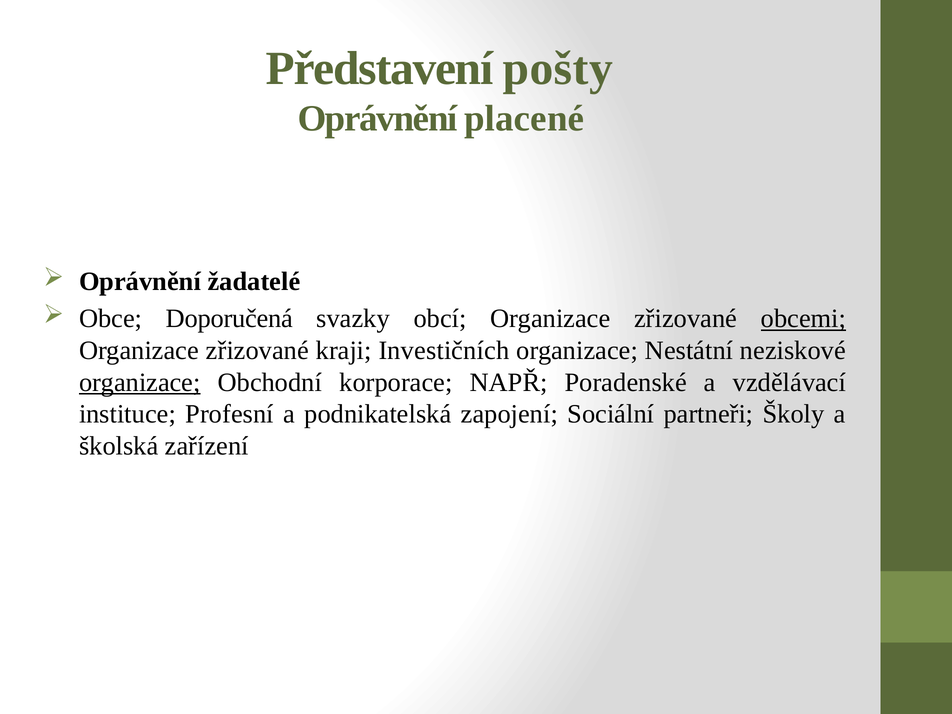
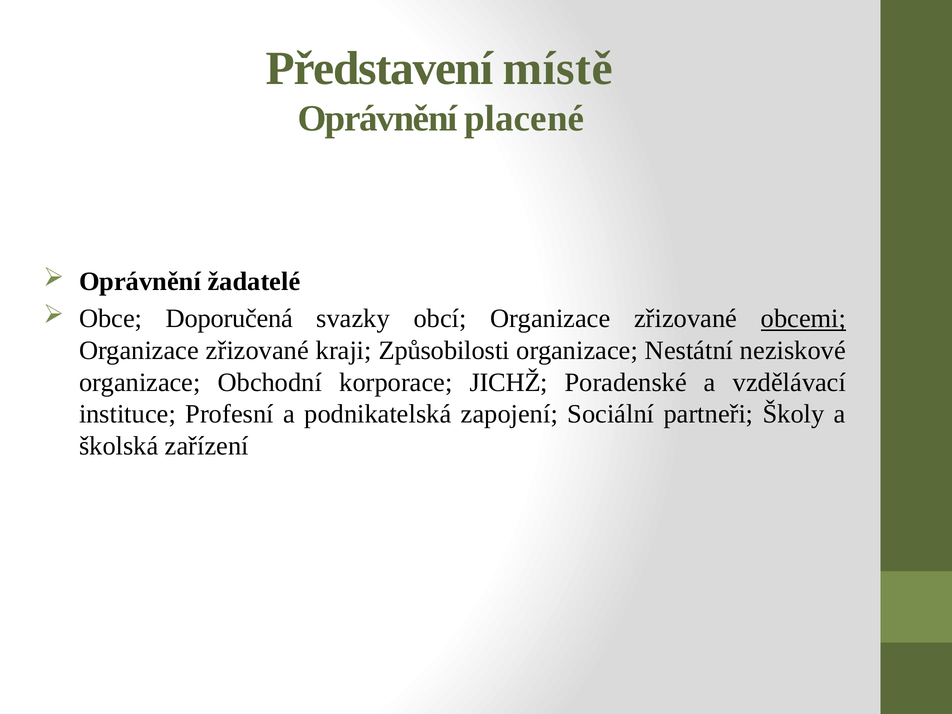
pošty: pošty -> místě (558, 69)
Investičních: Investičních -> Způsobilosti (444, 351)
organizace underline: present -> none (140, 382)
NAPŘ: NAPŘ -> JICHŽ (509, 382)
